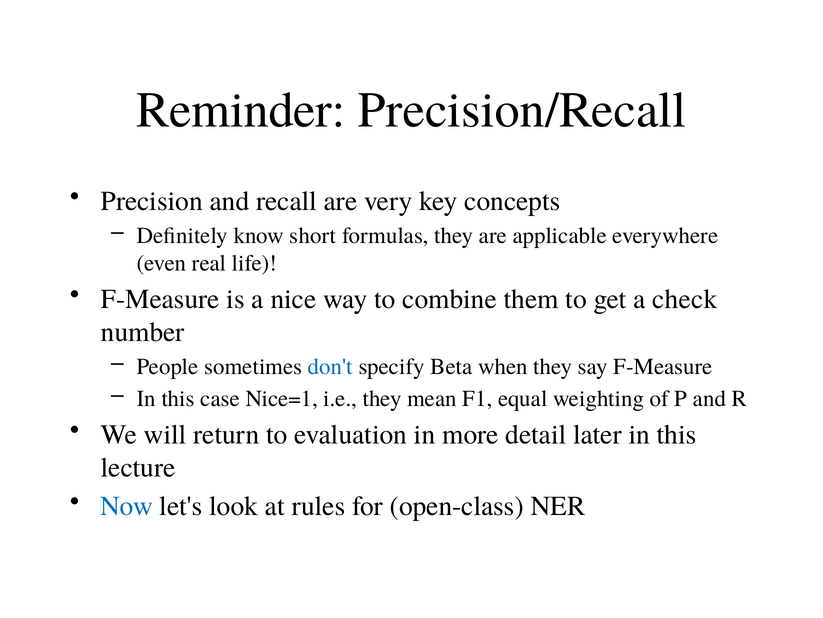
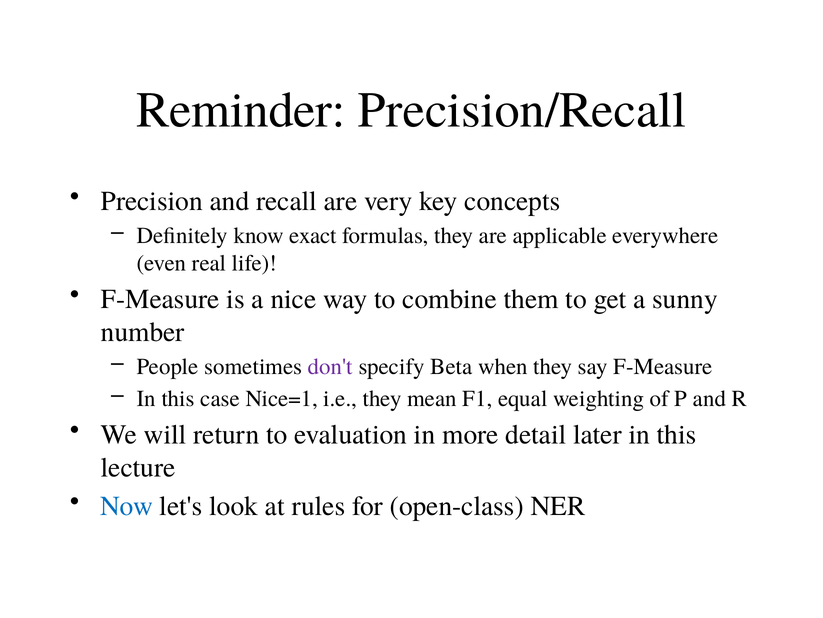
short: short -> exact (313, 235)
check: check -> sunny (685, 299)
don't colour: blue -> purple (330, 366)
